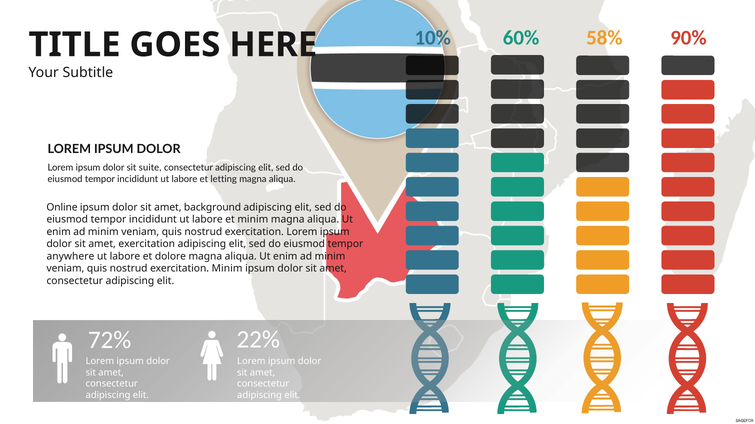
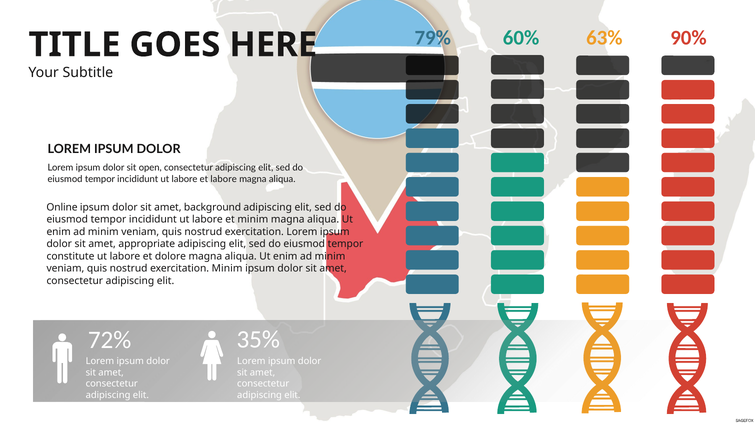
10%: 10% -> 79% (433, 38)
58%: 58% -> 63% (604, 38)
suite: suite -> open (150, 168)
et letting: letting -> labore (224, 179)
amet exercitation: exercitation -> appropriate (147, 244)
anywhere: anywhere -> constitute (70, 257)
22%: 22% -> 35% (258, 340)
